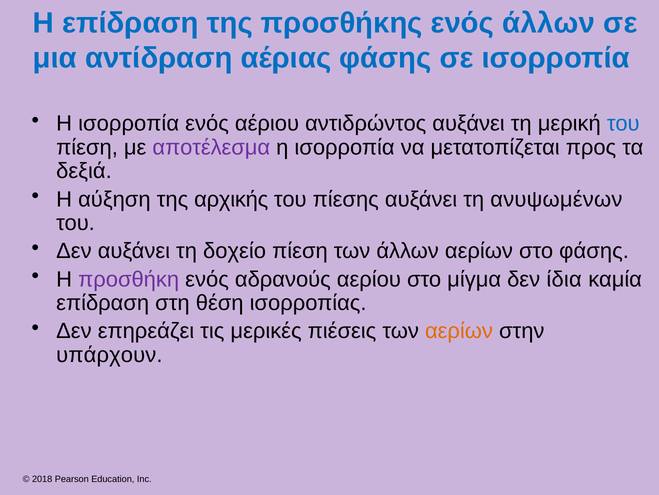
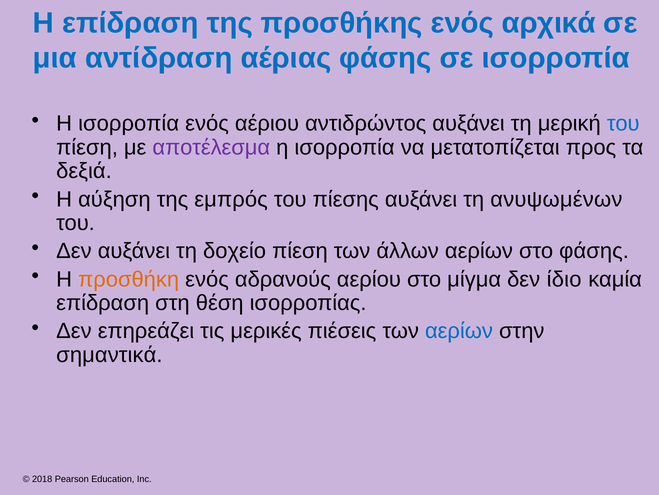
ενός άλλων: άλλων -> αρχικά (549, 23)
αρχικής: αρχικής -> εμπρός (231, 199)
προσθήκη colour: purple -> orange (129, 279)
ίδια: ίδια -> ίδιο (564, 279)
αερίων colour: orange -> blue (459, 331)
υπάρχουν: υπάρχουν -> σημαντικά (109, 354)
